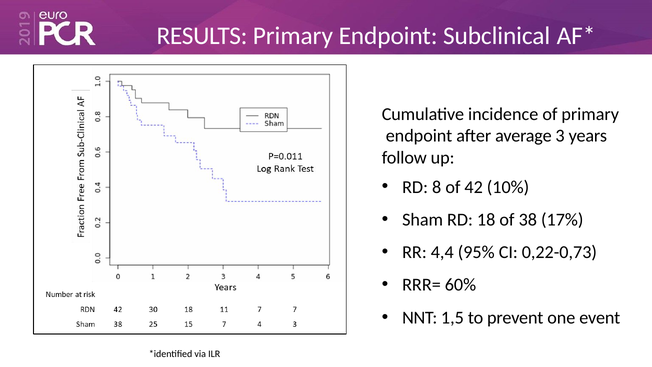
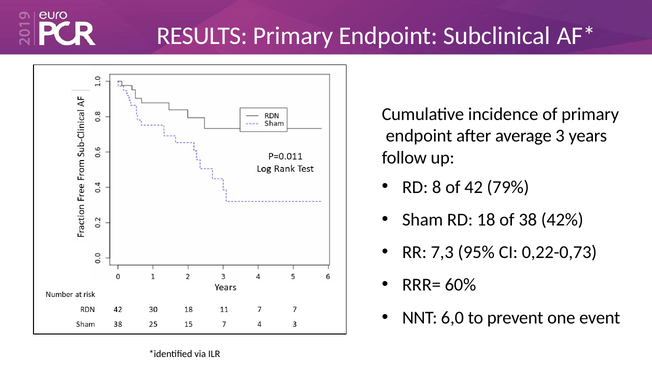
10%: 10% -> 79% (508, 187)
17%: 17% -> 42% (562, 219)
4,4: 4,4 -> 7,3 (442, 252)
1,5: 1,5 -> 6,0 (452, 317)
